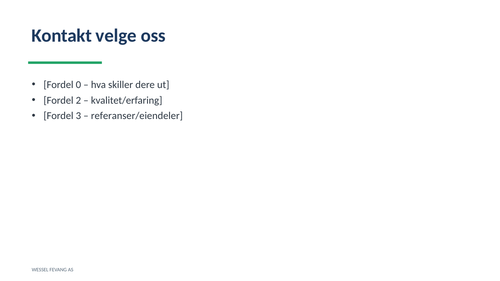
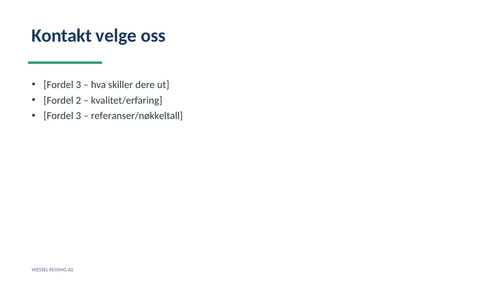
0: 0 -> 3 (78, 85)
referanser/eiendeler: referanser/eiendeler -> referanser/nøkkeltall (137, 116)
